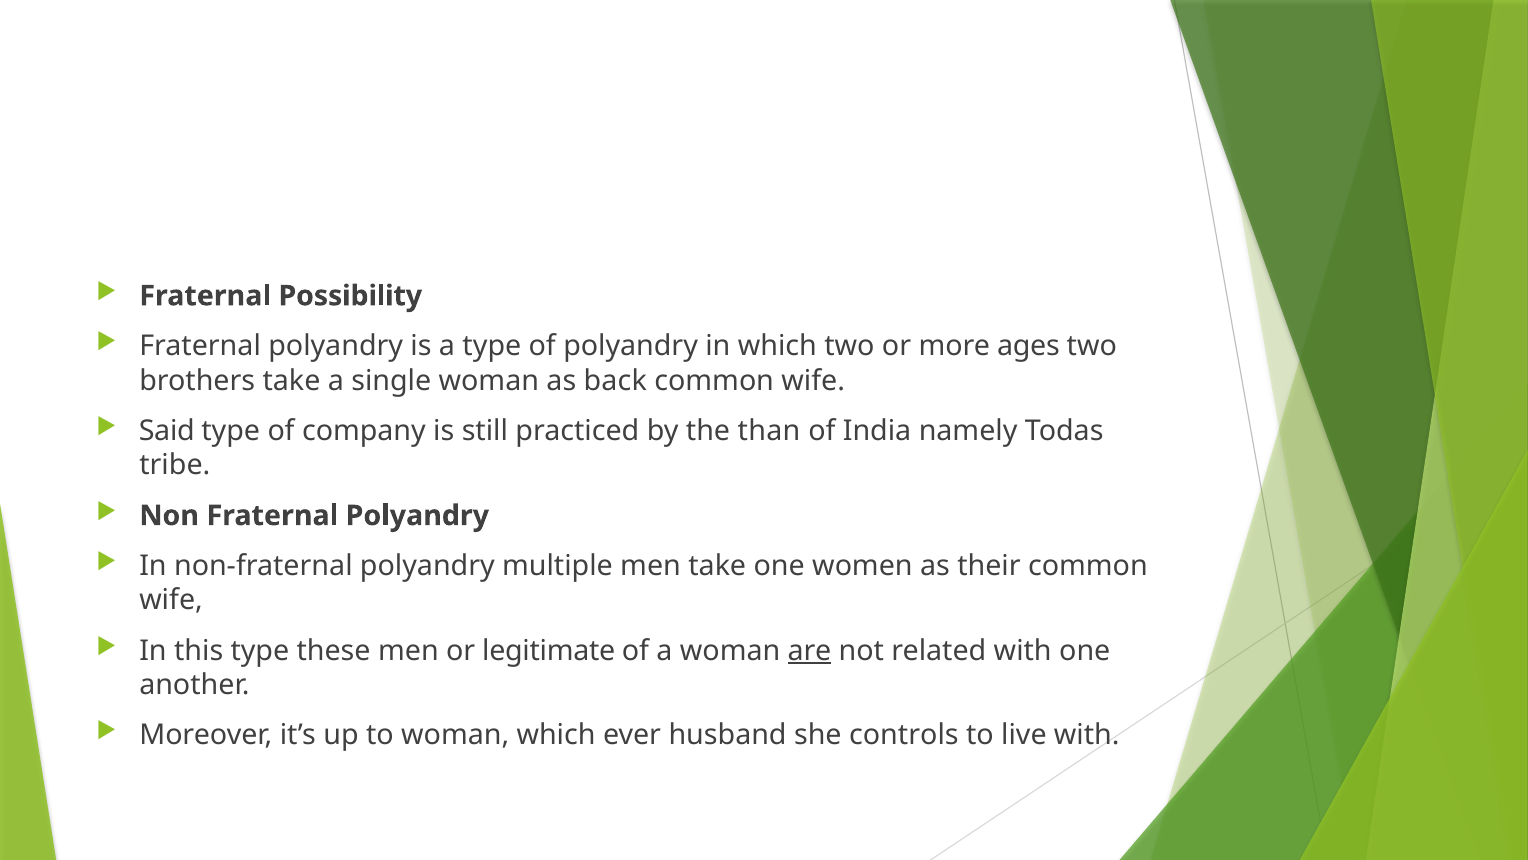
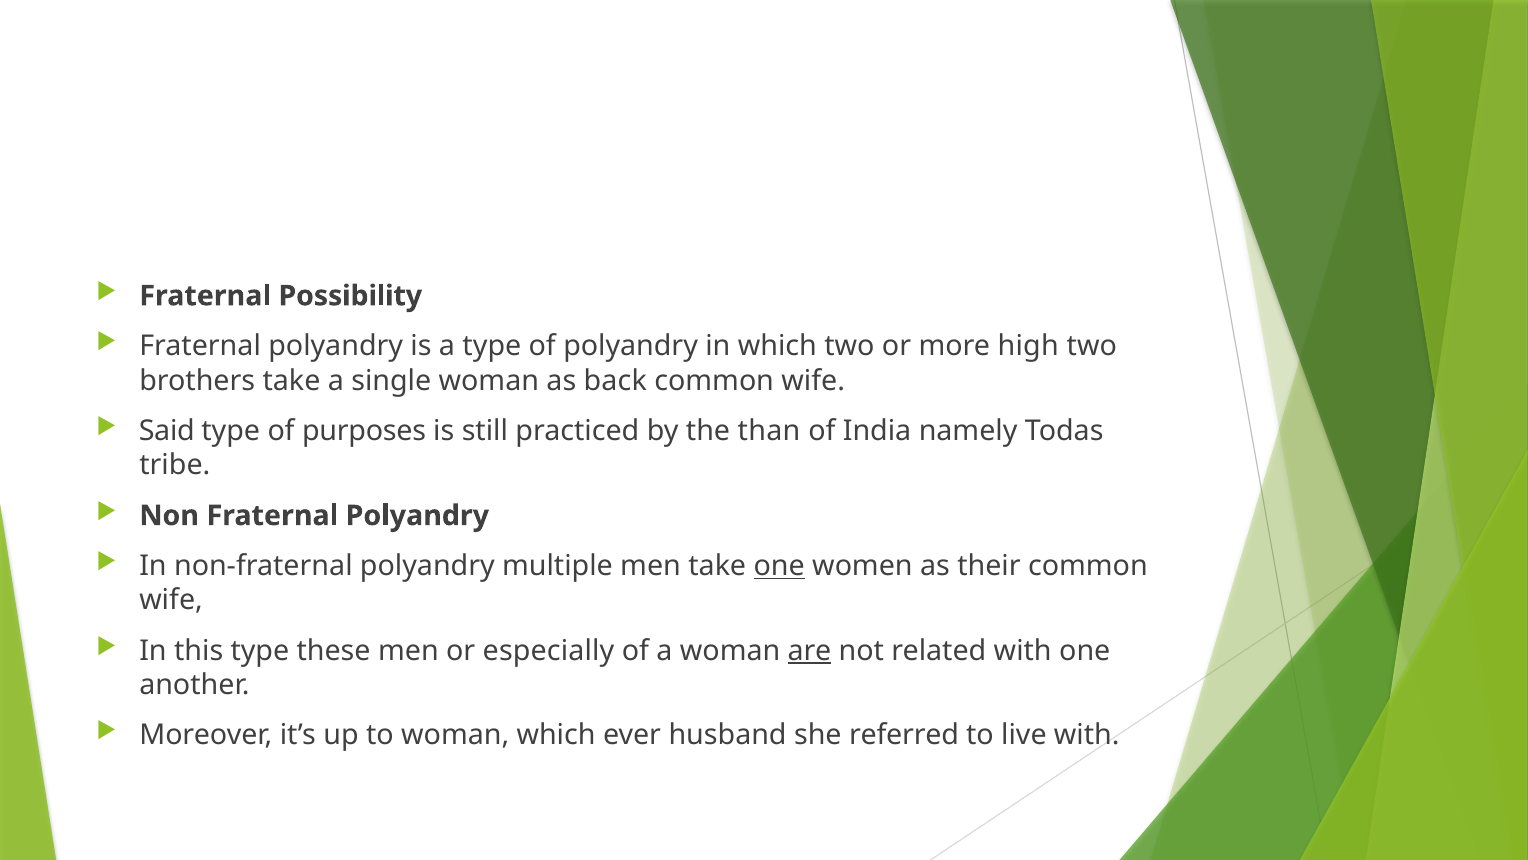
ages: ages -> high (1028, 346)
company: company -> purposes (364, 431)
one underline: none -> present (779, 566)
legitimate: legitimate -> especially (549, 650)
controls: controls -> referred (904, 735)
